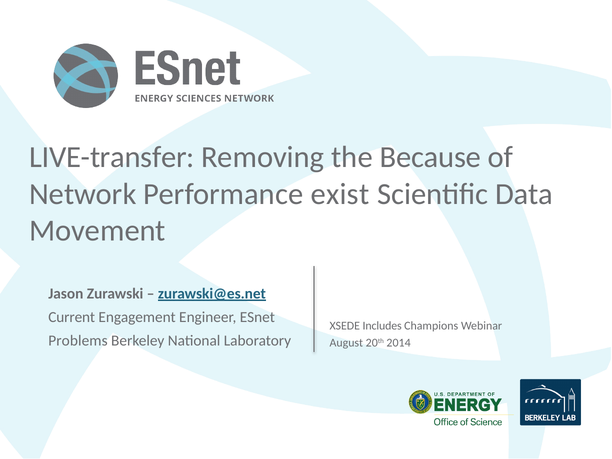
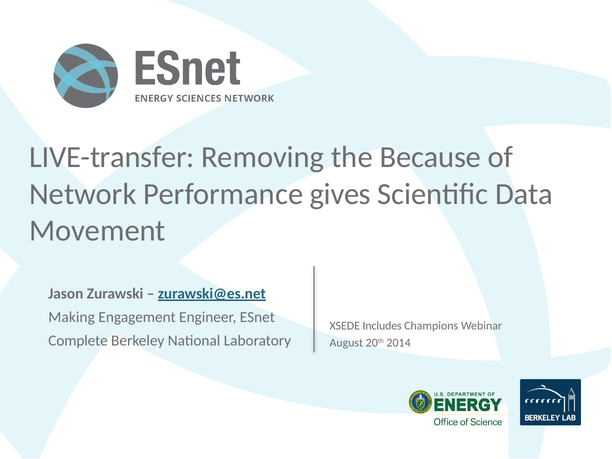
exist: exist -> gives (340, 194)
Current: Current -> Making (72, 317)
Problems: Problems -> Complete (78, 341)
